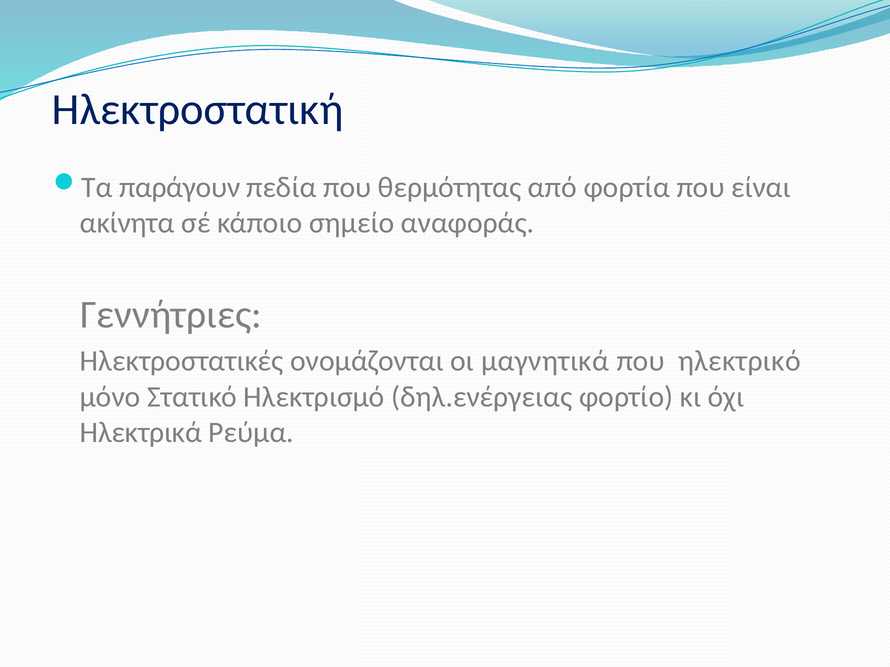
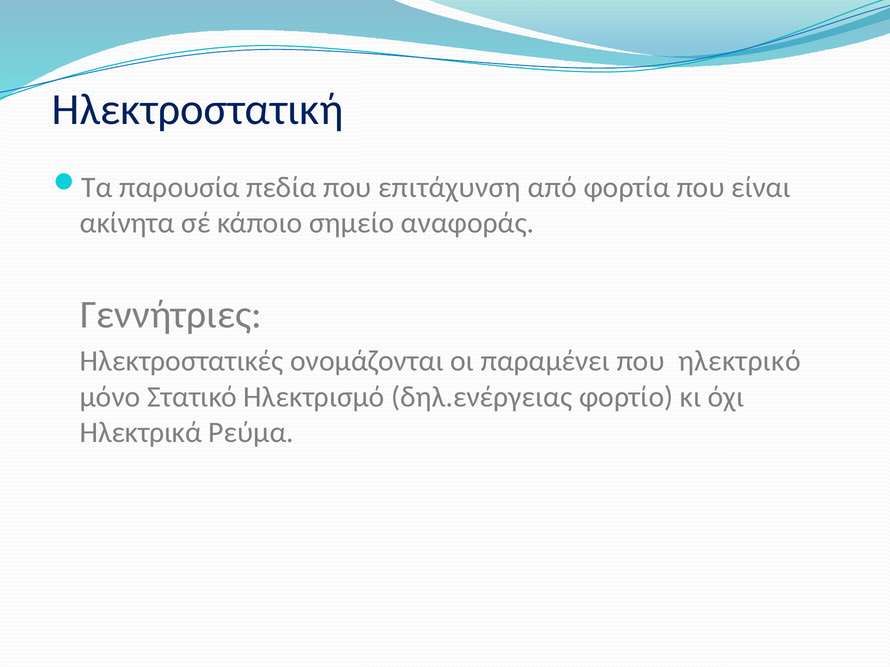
παράγουν: παράγουν -> παρουσία (180, 187)
θερμότητας: θερμότητας -> επιτάχυνση (449, 187)
μαγνητικά: μαγνητικά -> παραμένει (545, 361)
